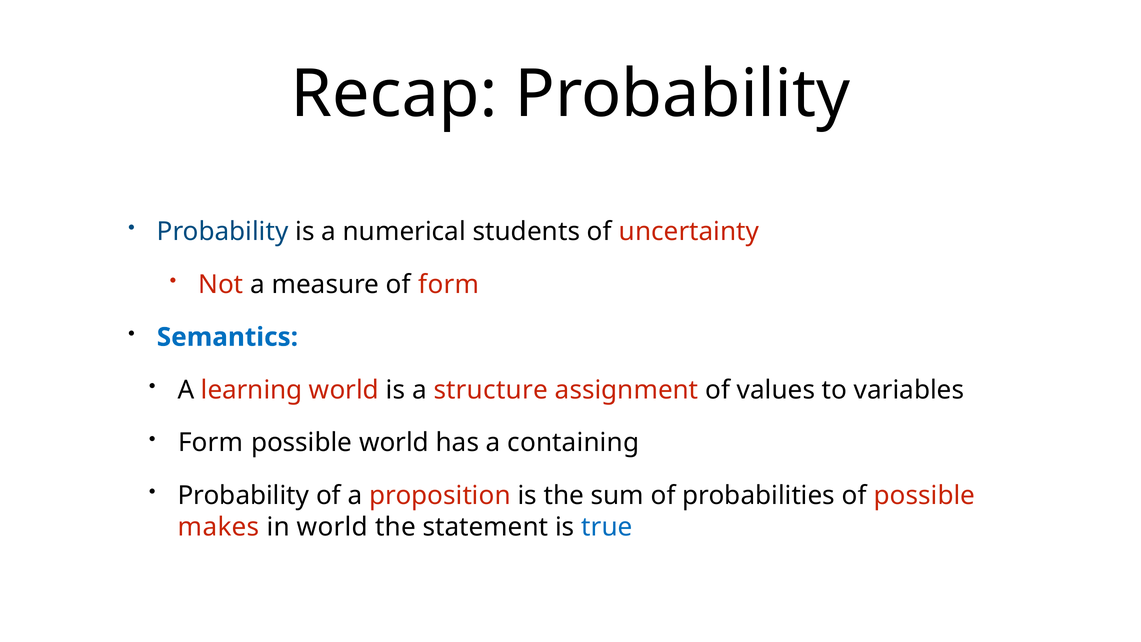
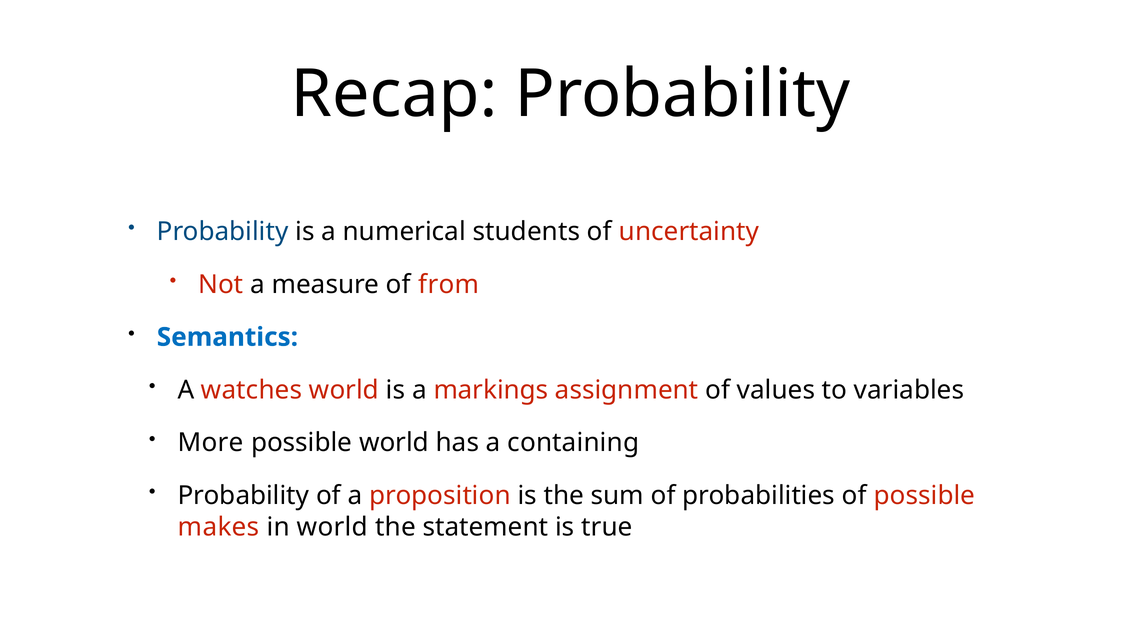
of form: form -> from (449, 284)
learning: learning -> watches (252, 390)
structure: structure -> markings (491, 390)
Form: Form -> More (211, 443)
true colour: blue -> black (607, 527)
